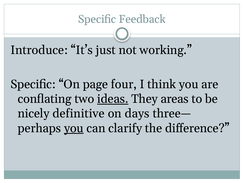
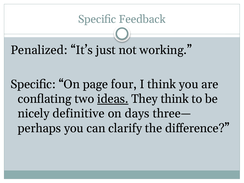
Introduce: Introduce -> Penalized (39, 50)
They areas: areas -> think (175, 99)
you underline: present -> none (74, 128)
